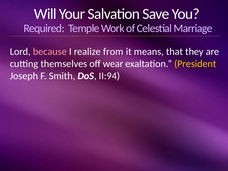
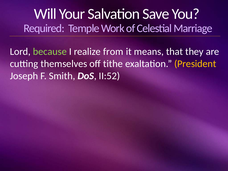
because colour: pink -> light green (50, 52)
wear: wear -> tithe (113, 64)
II:94: II:94 -> II:52 (109, 76)
